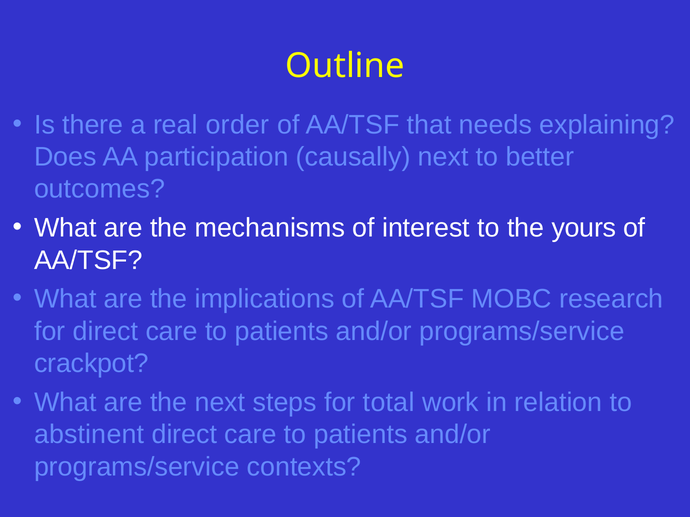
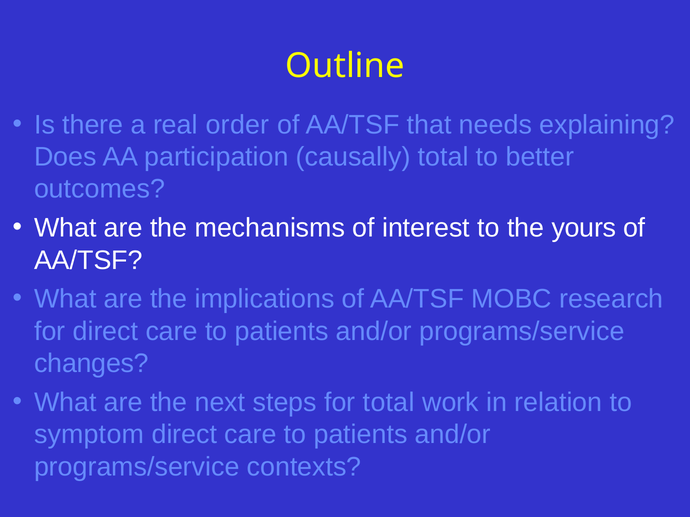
causally next: next -> total (443, 157)
crackpot: crackpot -> changes (92, 364)
abstinent: abstinent -> symptom (89, 435)
